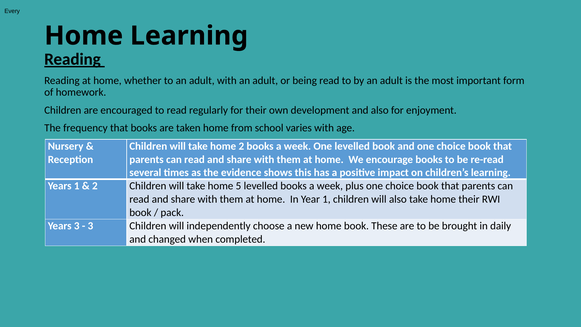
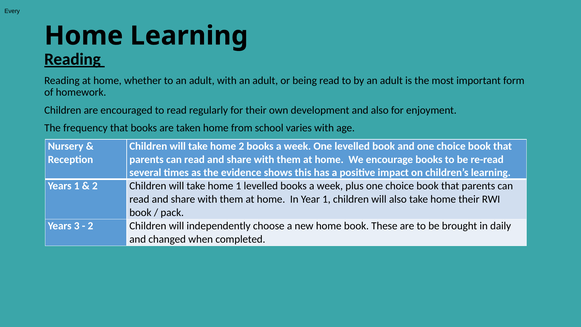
home 5: 5 -> 1 (238, 186)
3: 3 -> 2 (91, 226)
